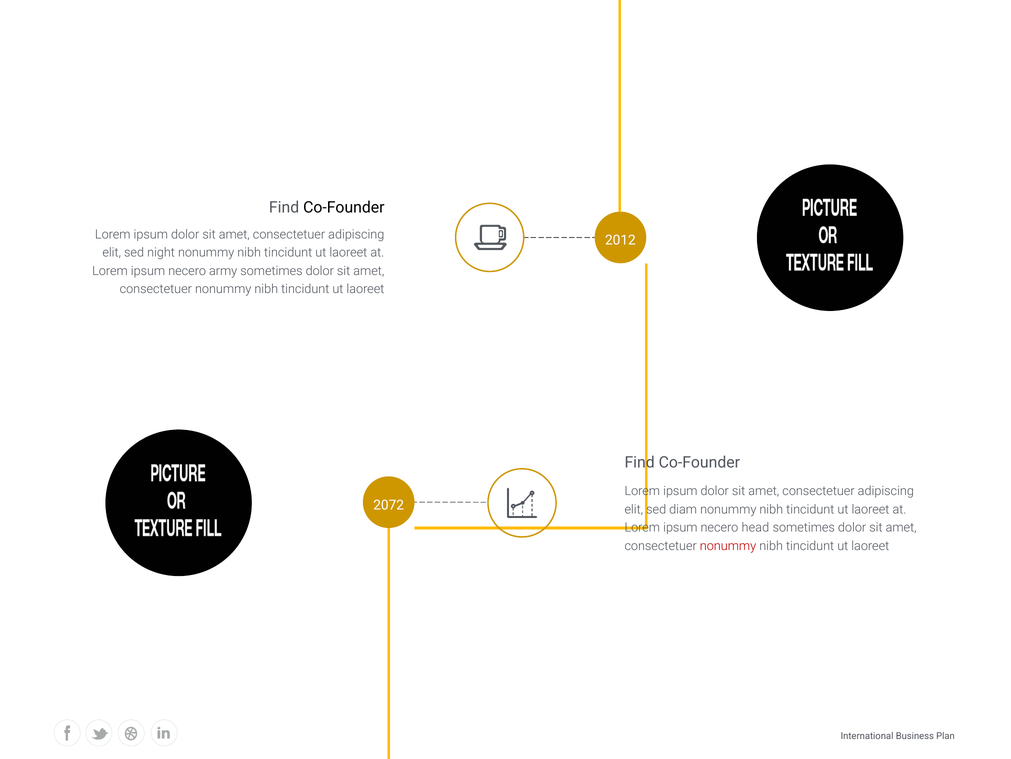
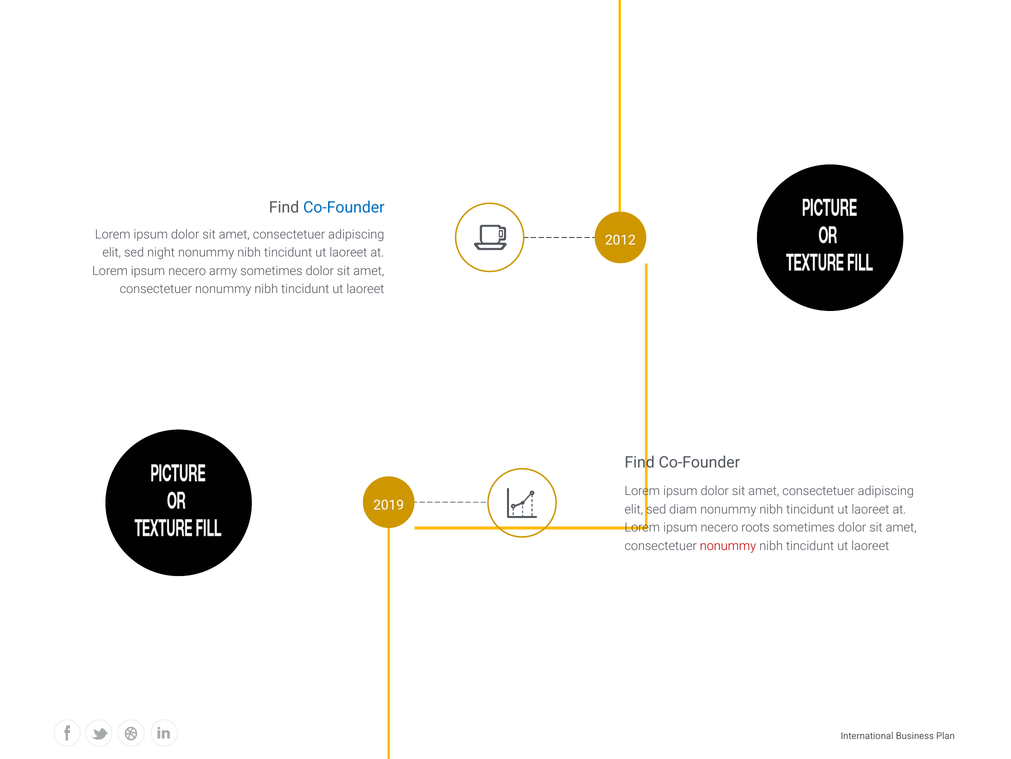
Co-Founder colour: black -> blue (344, 208)
2072: 2072 -> 2019 (389, 505)
head: head -> roots (756, 527)
